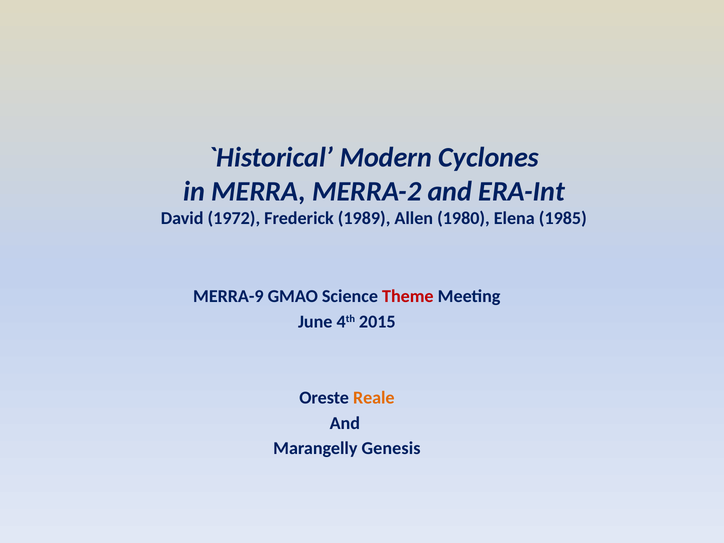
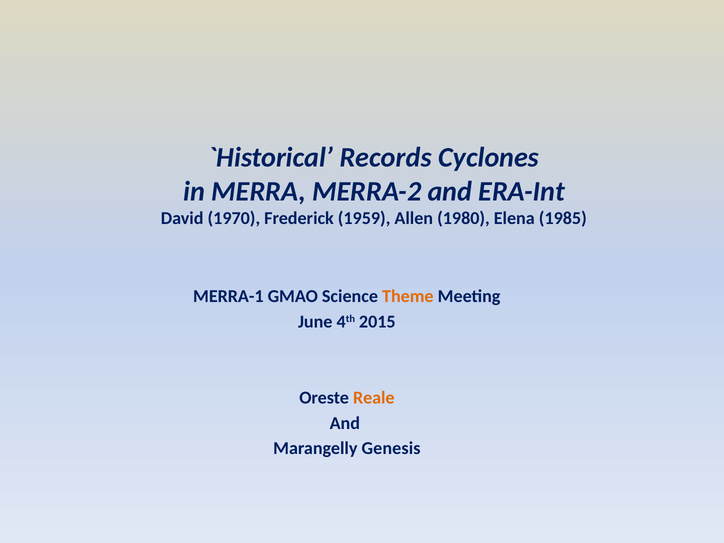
Modern: Modern -> Records (386, 158)
1972: 1972 -> 1970 (234, 218)
1989: 1989 -> 1959 (364, 218)
MERRA-9: MERRA-9 -> MERRA-1 (228, 296)
Theme colour: red -> orange (408, 296)
